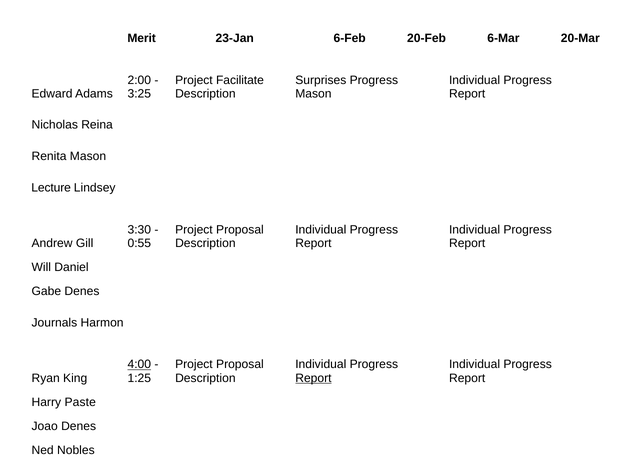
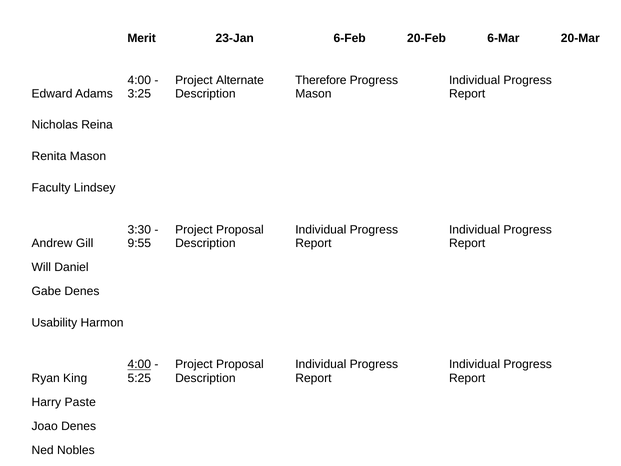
2:00: 2:00 -> 4:00 (139, 80)
Facilitate: Facilitate -> Alternate (240, 80)
Surprises: Surprises -> Therefore (321, 80)
Lecture: Lecture -> Faculty (51, 188)
0:55: 0:55 -> 9:55 (139, 243)
Journals: Journals -> Usability (54, 322)
1:25: 1:25 -> 5:25 (139, 378)
Report underline: present -> none (313, 378)
